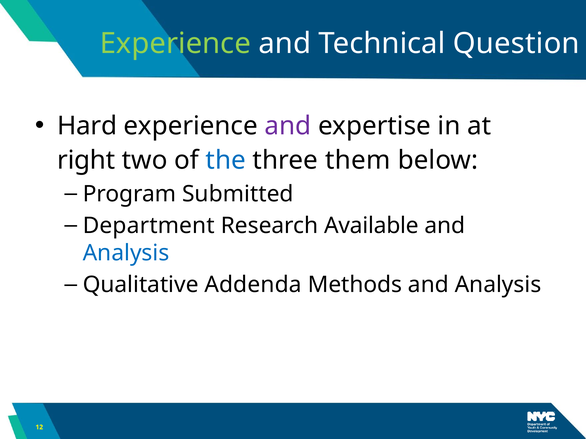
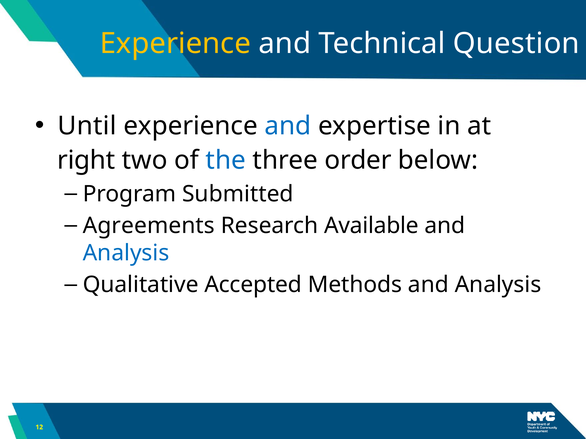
Experience colour: light green -> yellow (175, 44)
Hard: Hard -> Until (87, 126)
and colour: purple -> blue (288, 126)
them: them -> order (358, 160)
Department: Department -> Agreements (149, 226)
Addenda: Addenda -> Accepted (253, 285)
